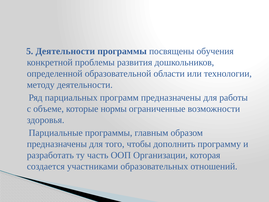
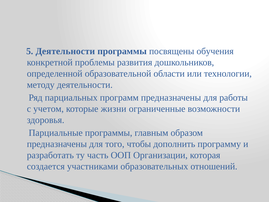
объеме: объеме -> учетом (49, 109)
нормы: нормы -> жизни (114, 109)
